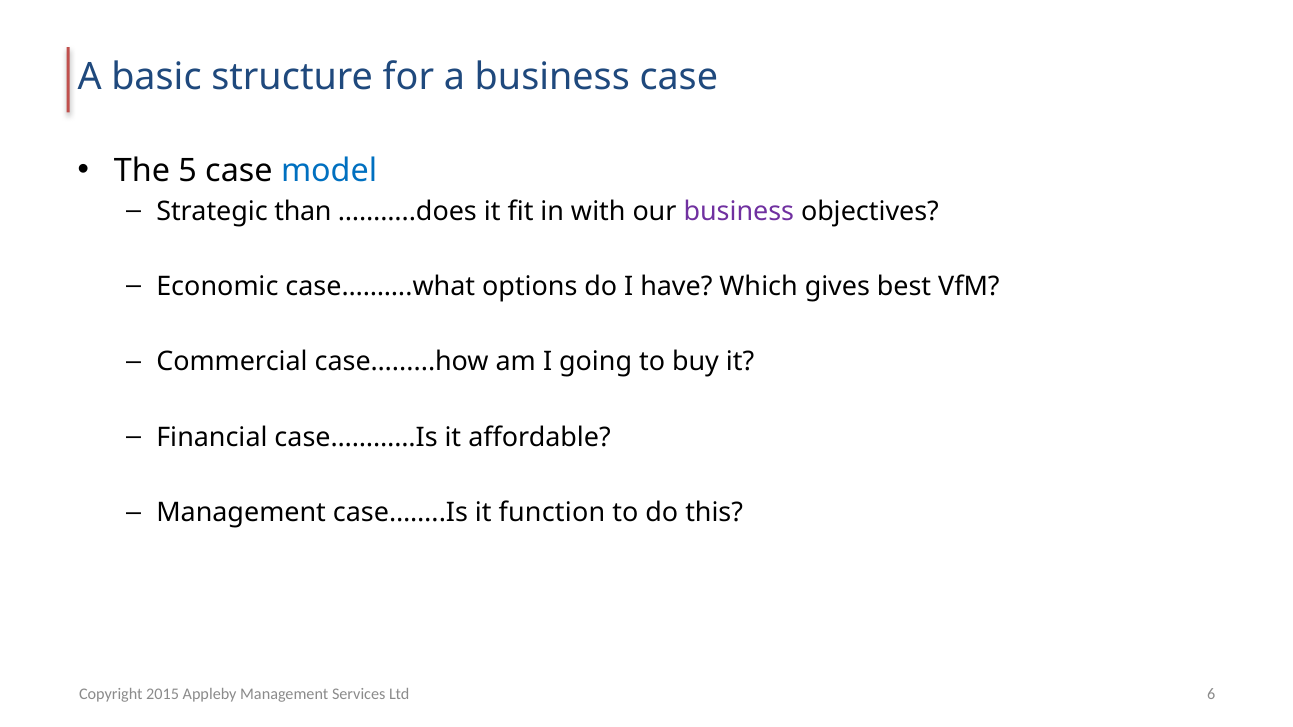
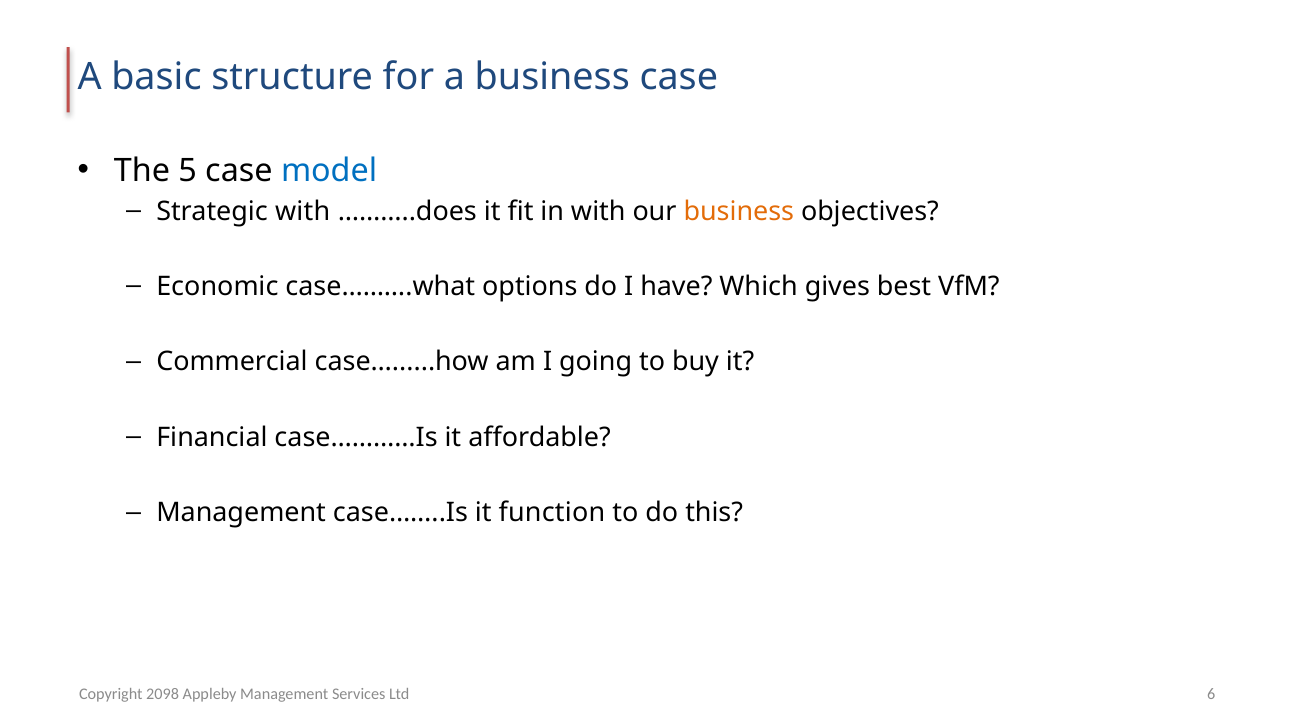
Strategic than: than -> with (303, 211)
business colour: purple -> orange (739, 211)
2015: 2015 -> 2098 (163, 695)
